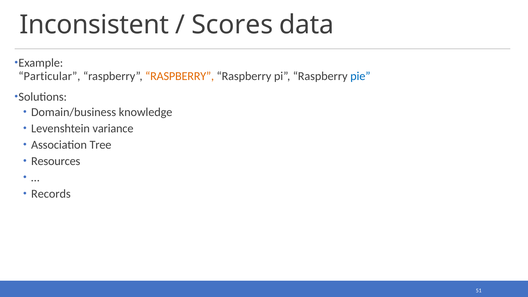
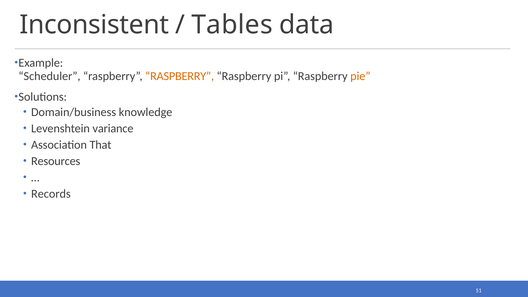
Scores: Scores -> Tables (232, 25)
Particular: Particular -> Scheduler (49, 76)
pie colour: blue -> orange (360, 76)
Tree: Tree -> That (100, 145)
